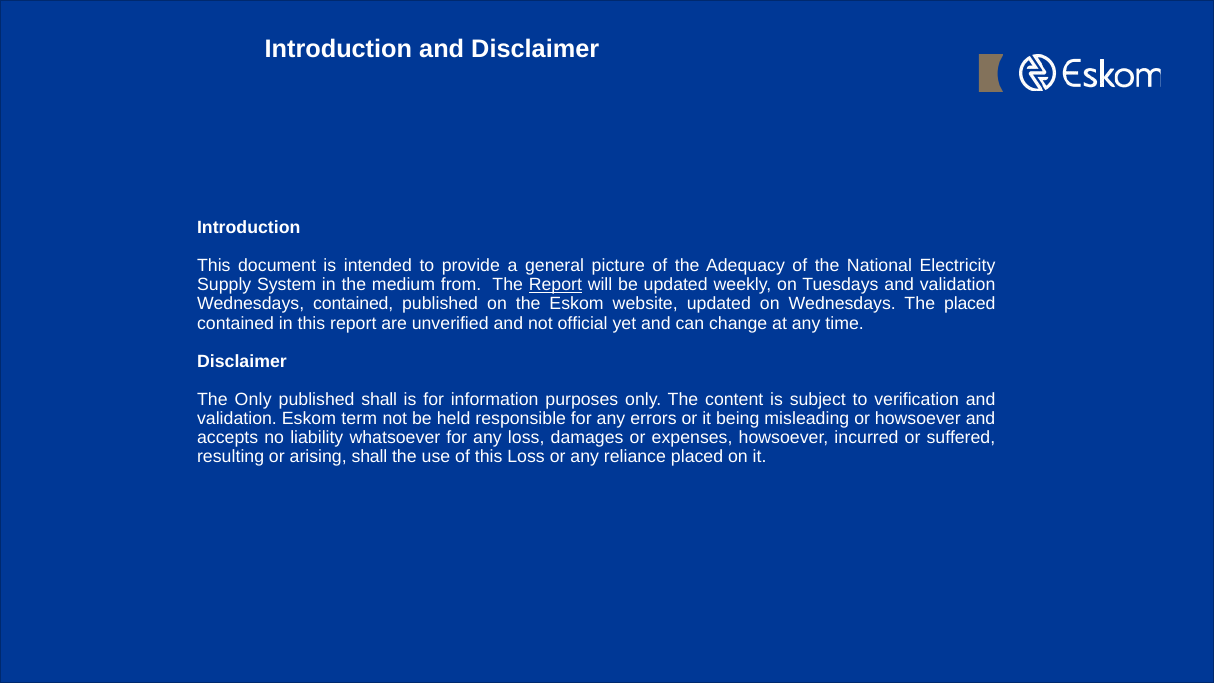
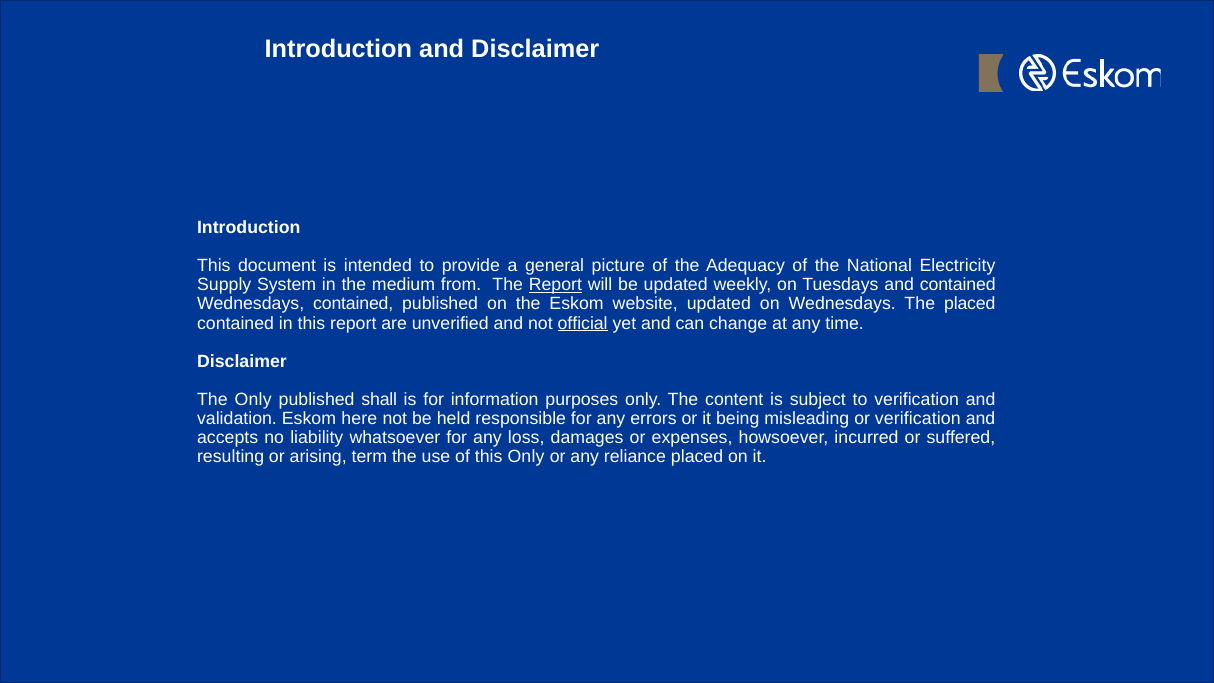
Tuesdays and validation: validation -> contained (958, 285)
official underline: none -> present (583, 323)
term: term -> here (359, 419)
or howsoever: howsoever -> verification (918, 419)
arising shall: shall -> term (369, 457)
this Loss: Loss -> Only (526, 457)
